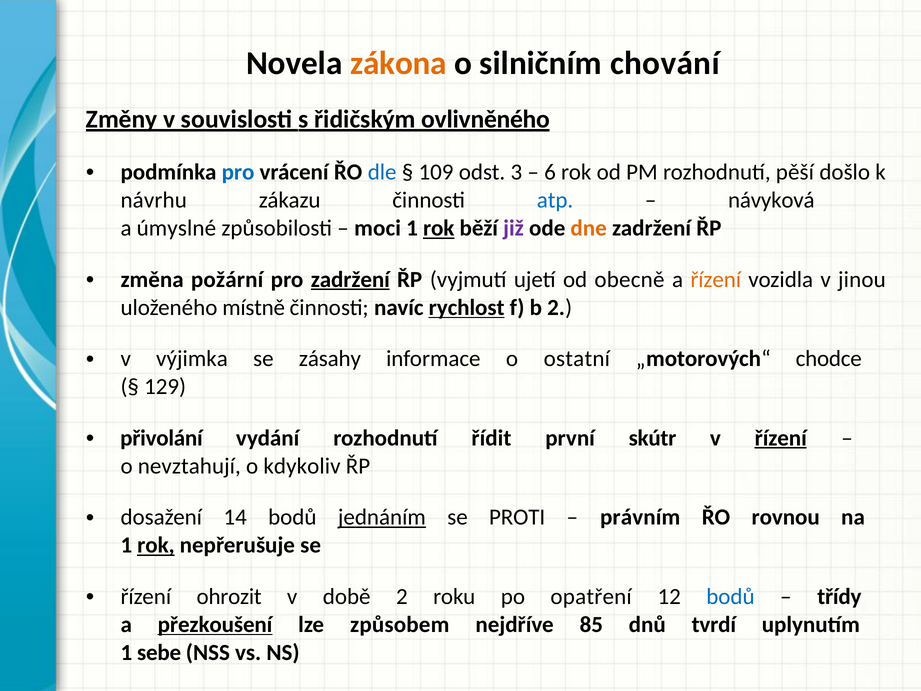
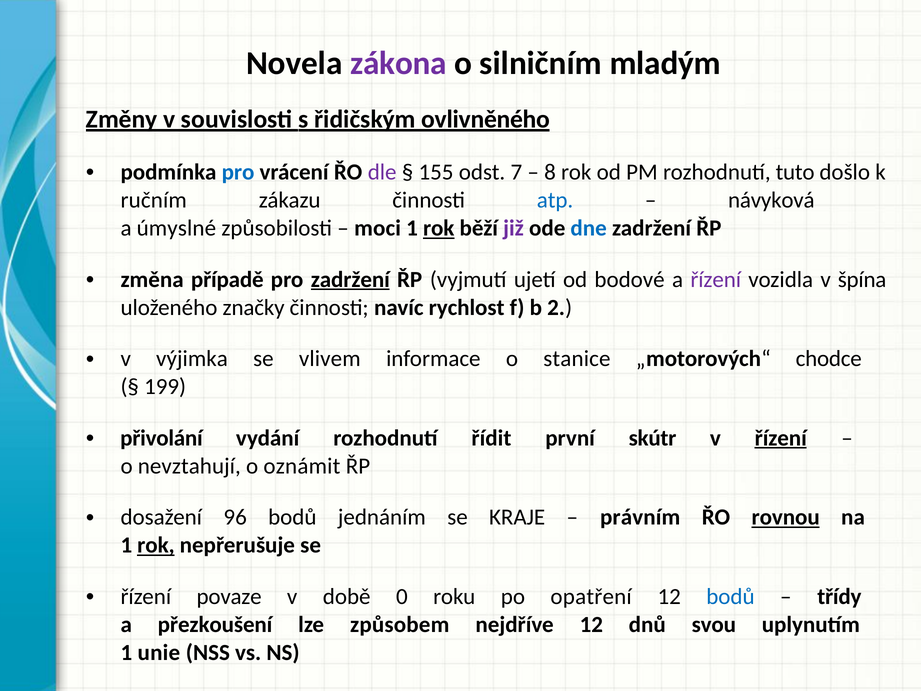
zákona colour: orange -> purple (398, 63)
chování: chování -> mladým (665, 63)
dle colour: blue -> purple (382, 172)
109: 109 -> 155 (436, 172)
3: 3 -> 7 (516, 172)
6: 6 -> 8 (550, 172)
pěší: pěší -> tuto (795, 172)
návrhu: návrhu -> ručním (154, 200)
dne colour: orange -> blue (589, 228)
požární: požární -> případě (227, 279)
obecně: obecně -> bodové (630, 279)
řízení colour: orange -> purple (716, 279)
jinou: jinou -> špína (862, 279)
místně: místně -> značky (254, 308)
rychlost underline: present -> none (467, 308)
zásahy: zásahy -> vlivem (330, 359)
ostatní: ostatní -> stanice (577, 359)
129: 129 -> 199 (165, 387)
kdykoliv: kdykoliv -> oznámit (302, 466)
14: 14 -> 96 (235, 517)
jednáním underline: present -> none (382, 517)
PROTI: PROTI -> KRAJE (517, 517)
rovnou underline: none -> present (786, 517)
ohrozit: ohrozit -> povaze (229, 596)
době 2: 2 -> 0 (402, 596)
přezkoušení underline: present -> none (215, 624)
nejdříve 85: 85 -> 12 (591, 624)
tvrdí: tvrdí -> svou (714, 624)
sebe: sebe -> unie (159, 653)
